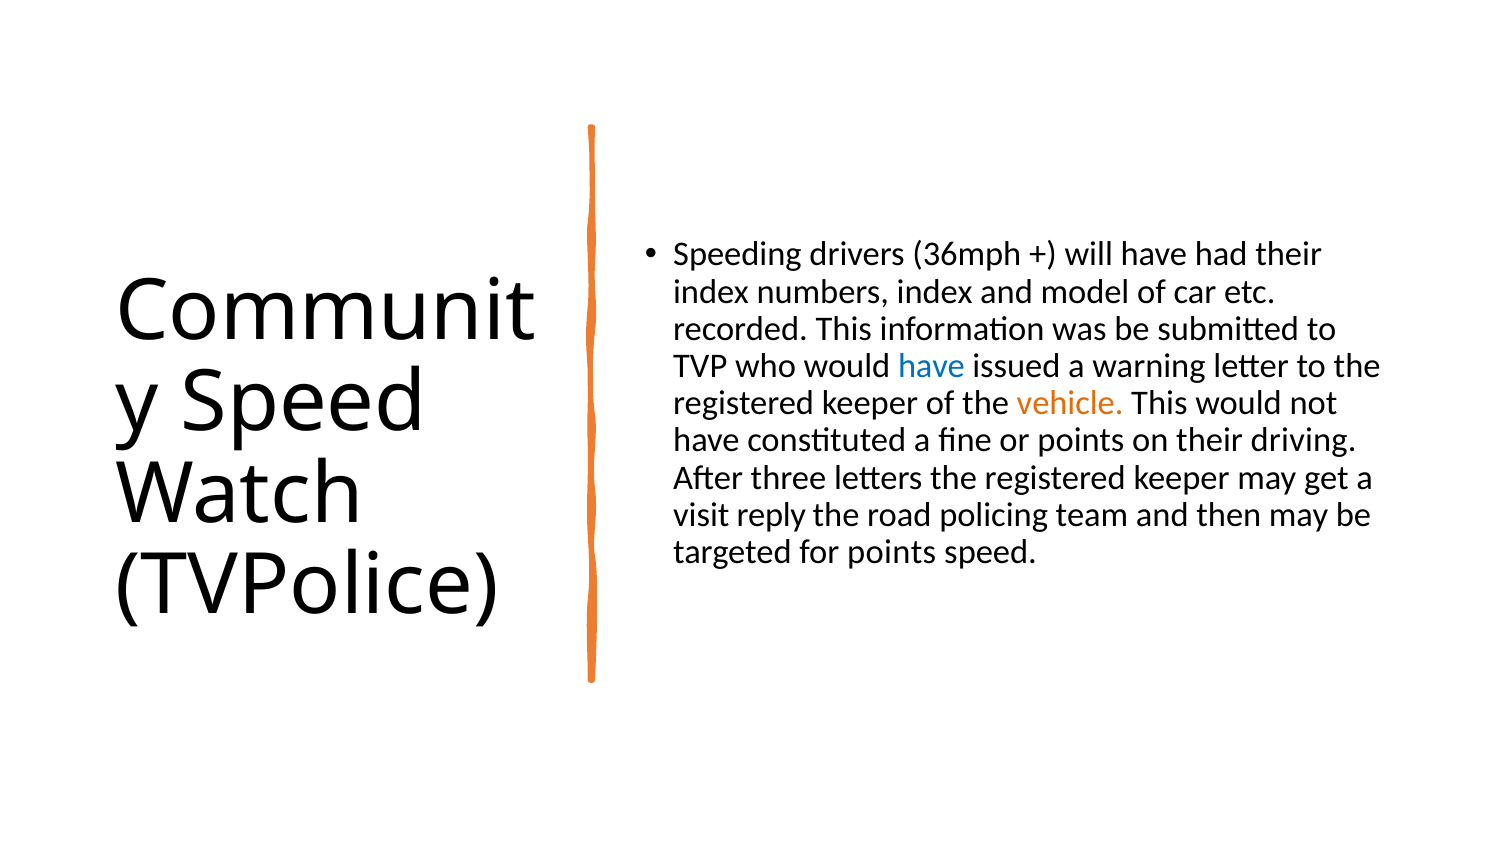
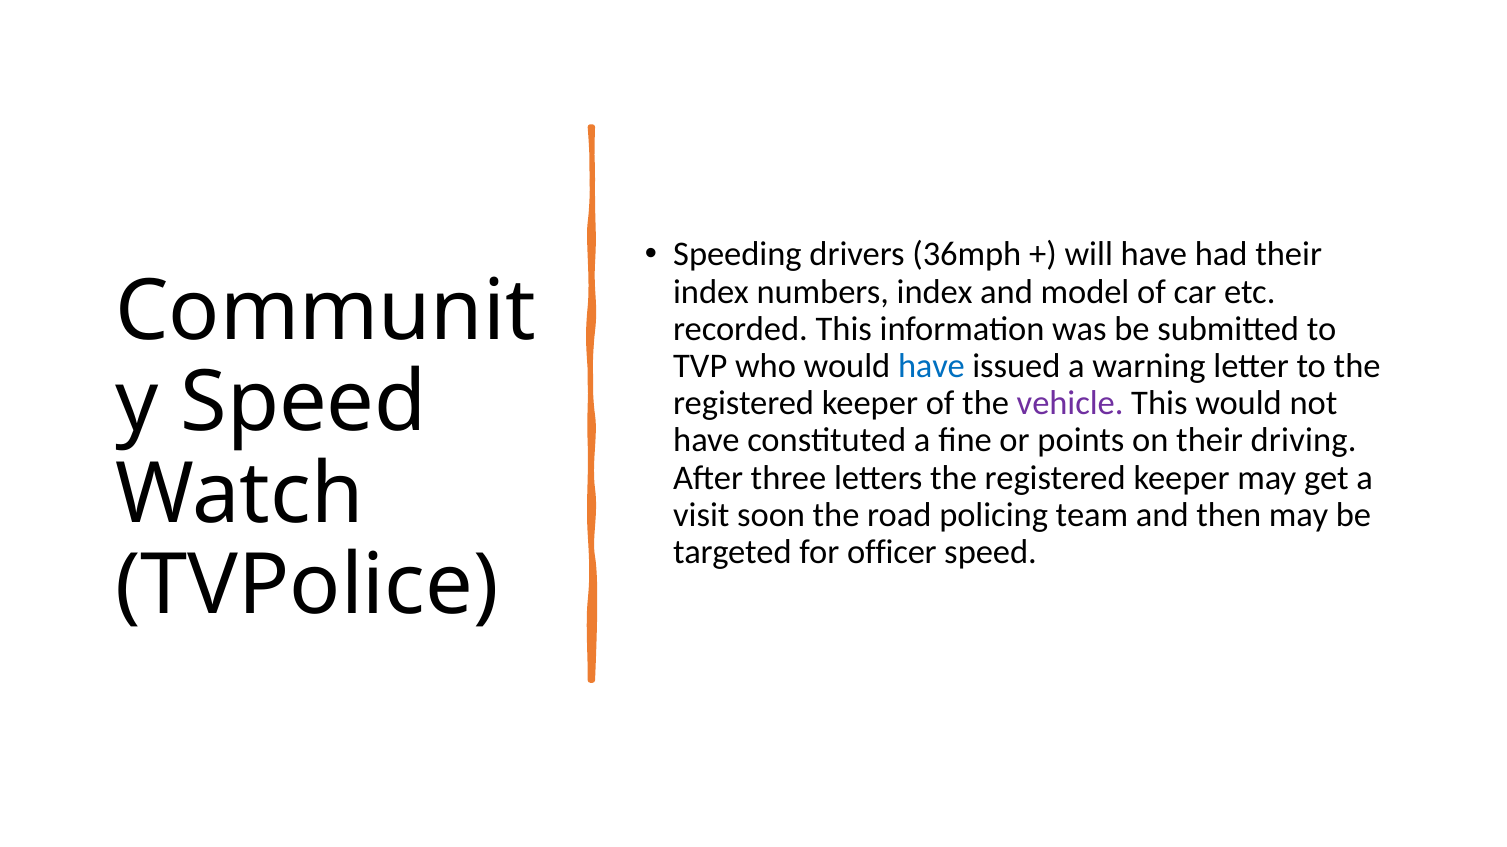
vehicle colour: orange -> purple (1070, 404)
reply: reply -> soon (771, 515)
for points: points -> officer (892, 553)
